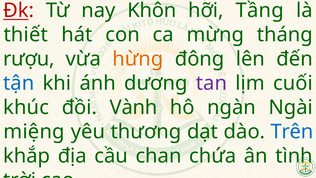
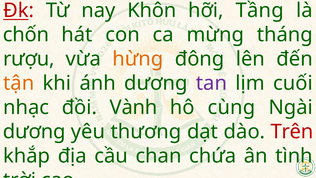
thiết: thiết -> chốn (26, 35)
tận colour: blue -> orange (19, 83)
khúc: khúc -> nhạc (26, 107)
ngàn: ngàn -> cùng (231, 107)
miệng: miệng -> dương (34, 132)
Trên colour: blue -> red (292, 132)
